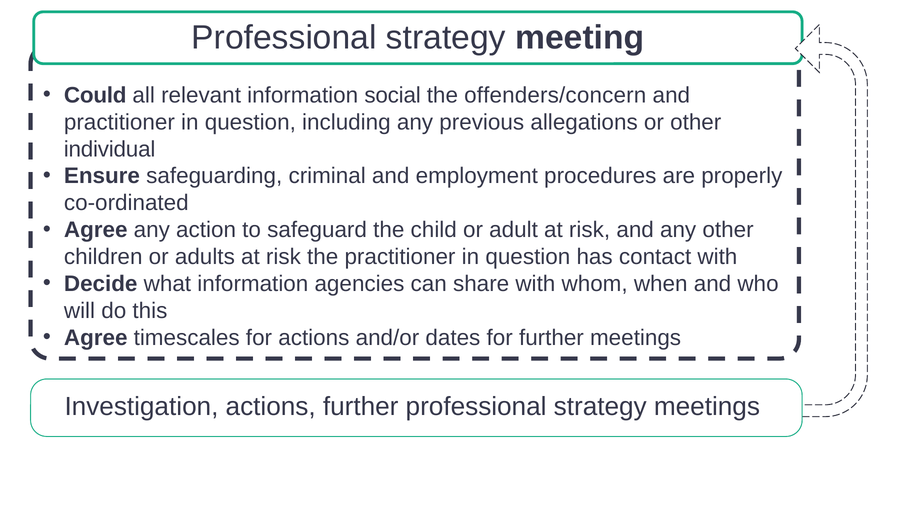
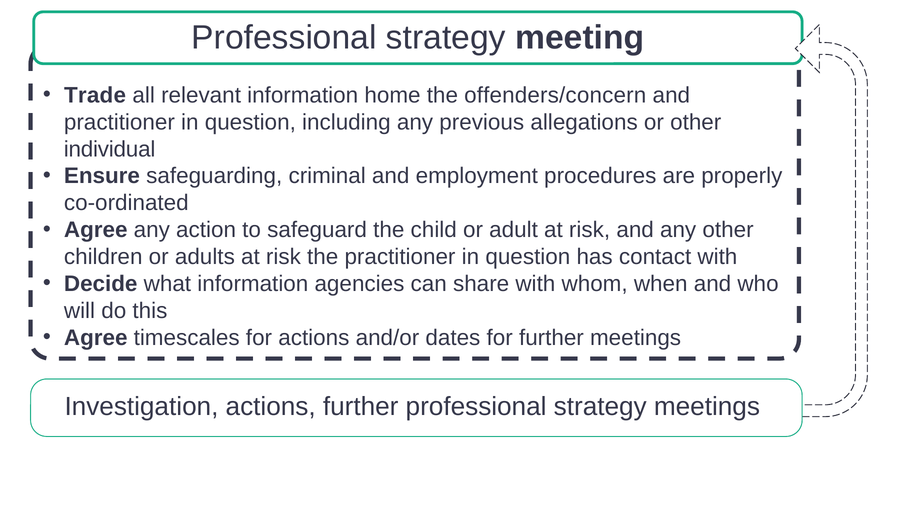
Could: Could -> Trade (95, 95)
social: social -> home (392, 95)
